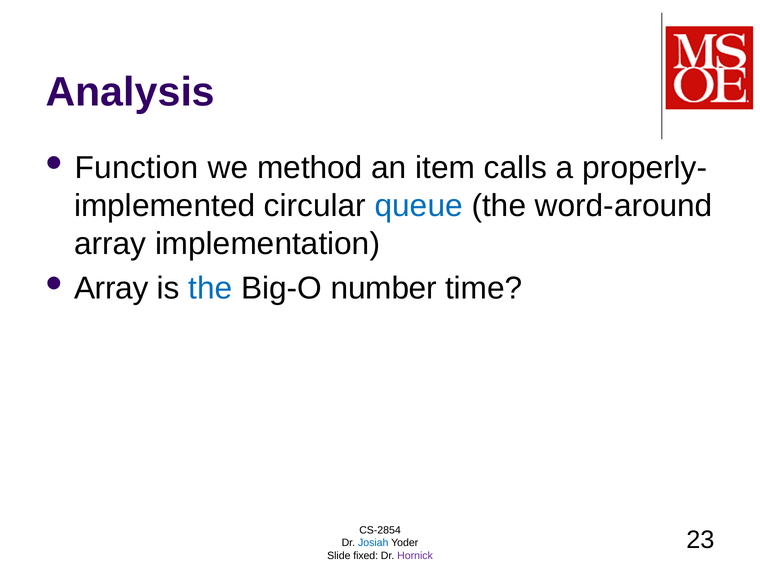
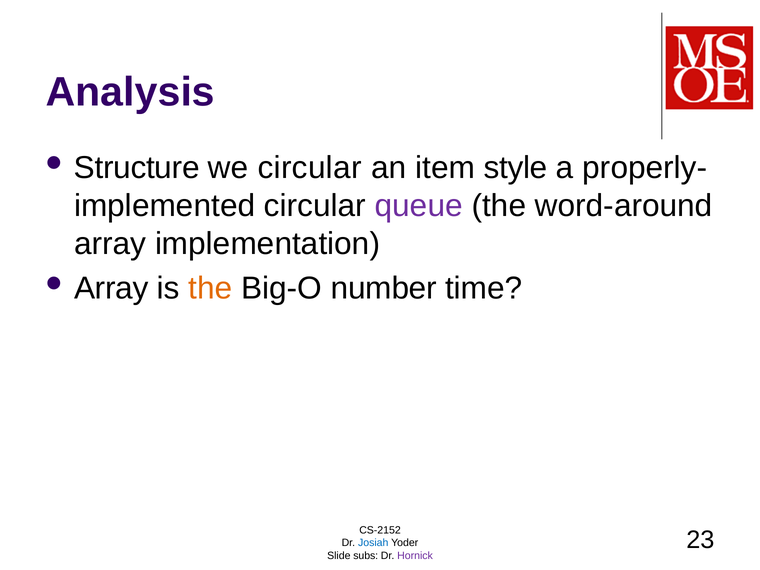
Function: Function -> Structure (137, 168)
we method: method -> circular (310, 168)
calls: calls -> style (516, 168)
queue colour: blue -> purple (419, 206)
the colour: blue -> orange (210, 288)
CS-2854: CS-2854 -> CS-2152 (380, 530)
fixed: fixed -> subs (366, 556)
